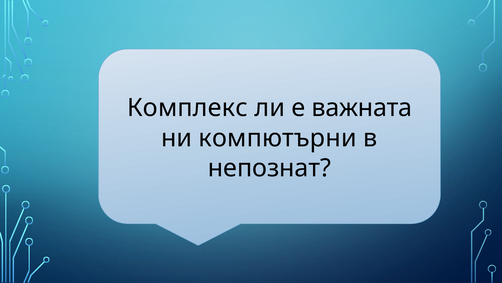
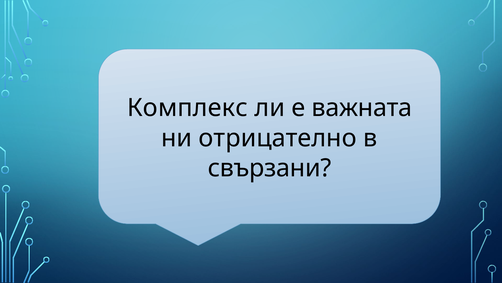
компютърни: компютърни -> отрицателно (278, 138)
непознат: непознат -> свързани (270, 168)
